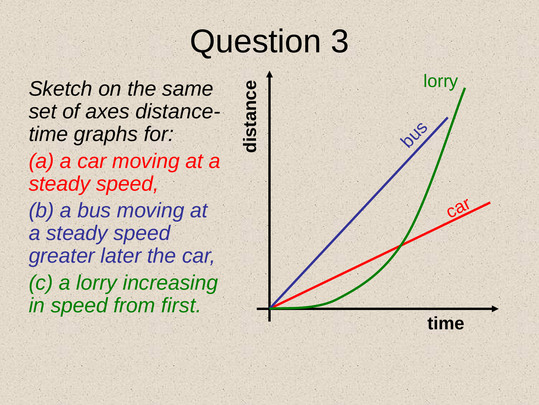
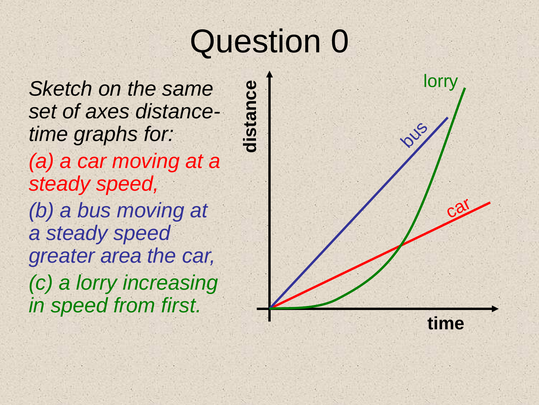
3: 3 -> 0 (340, 41)
later: later -> area (121, 256)
